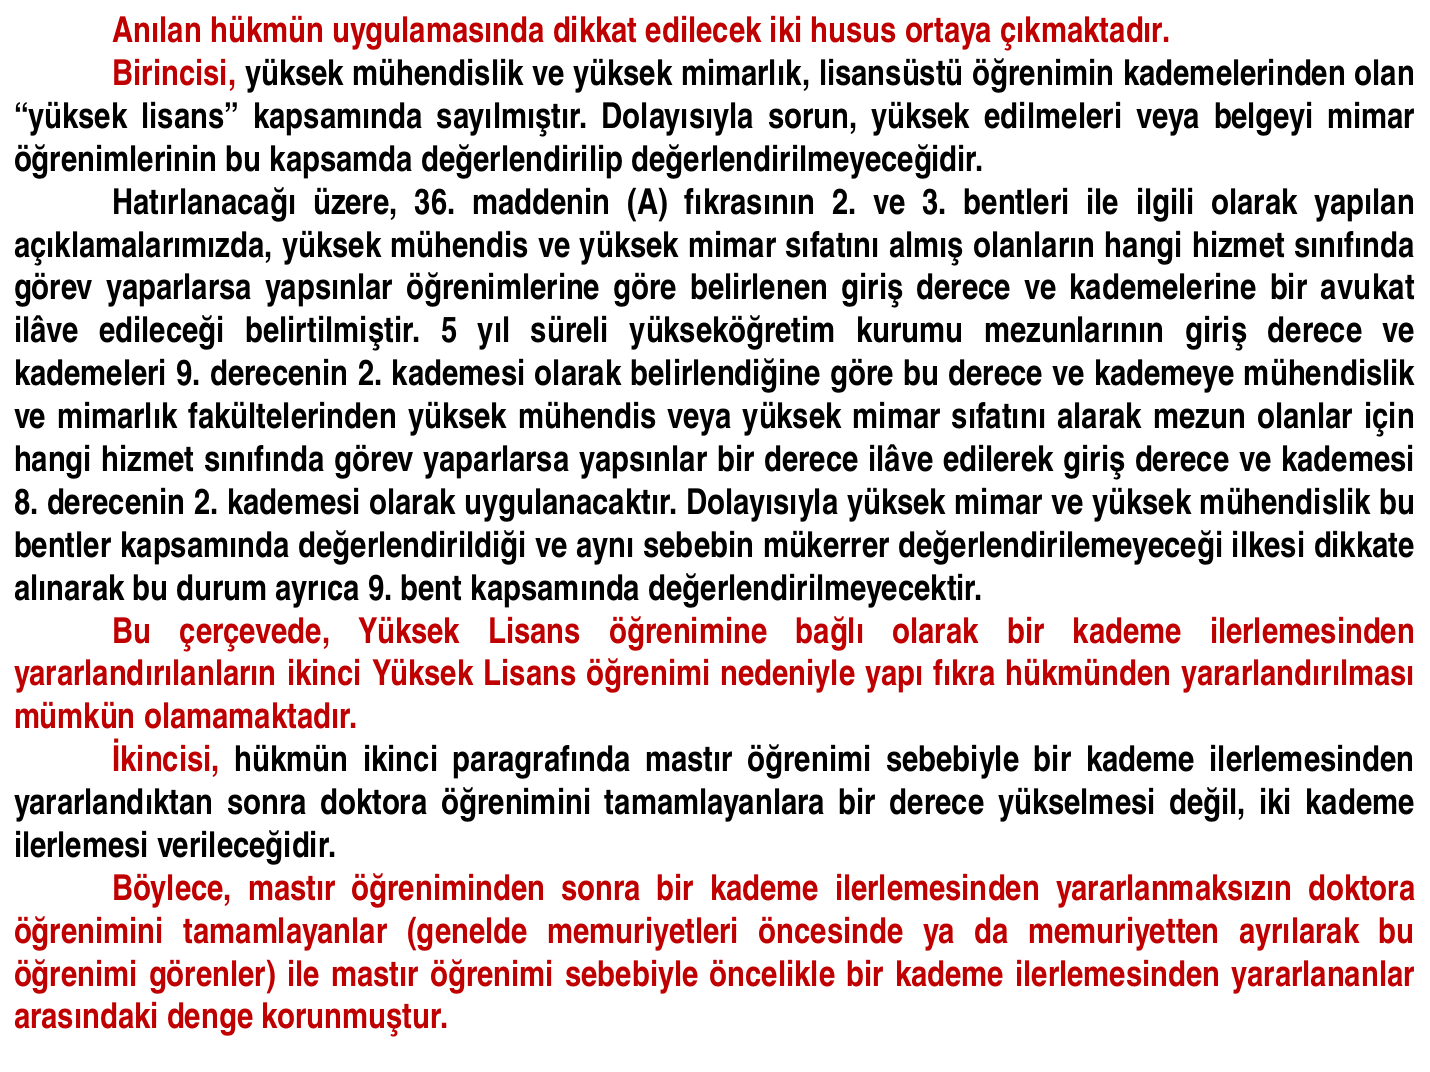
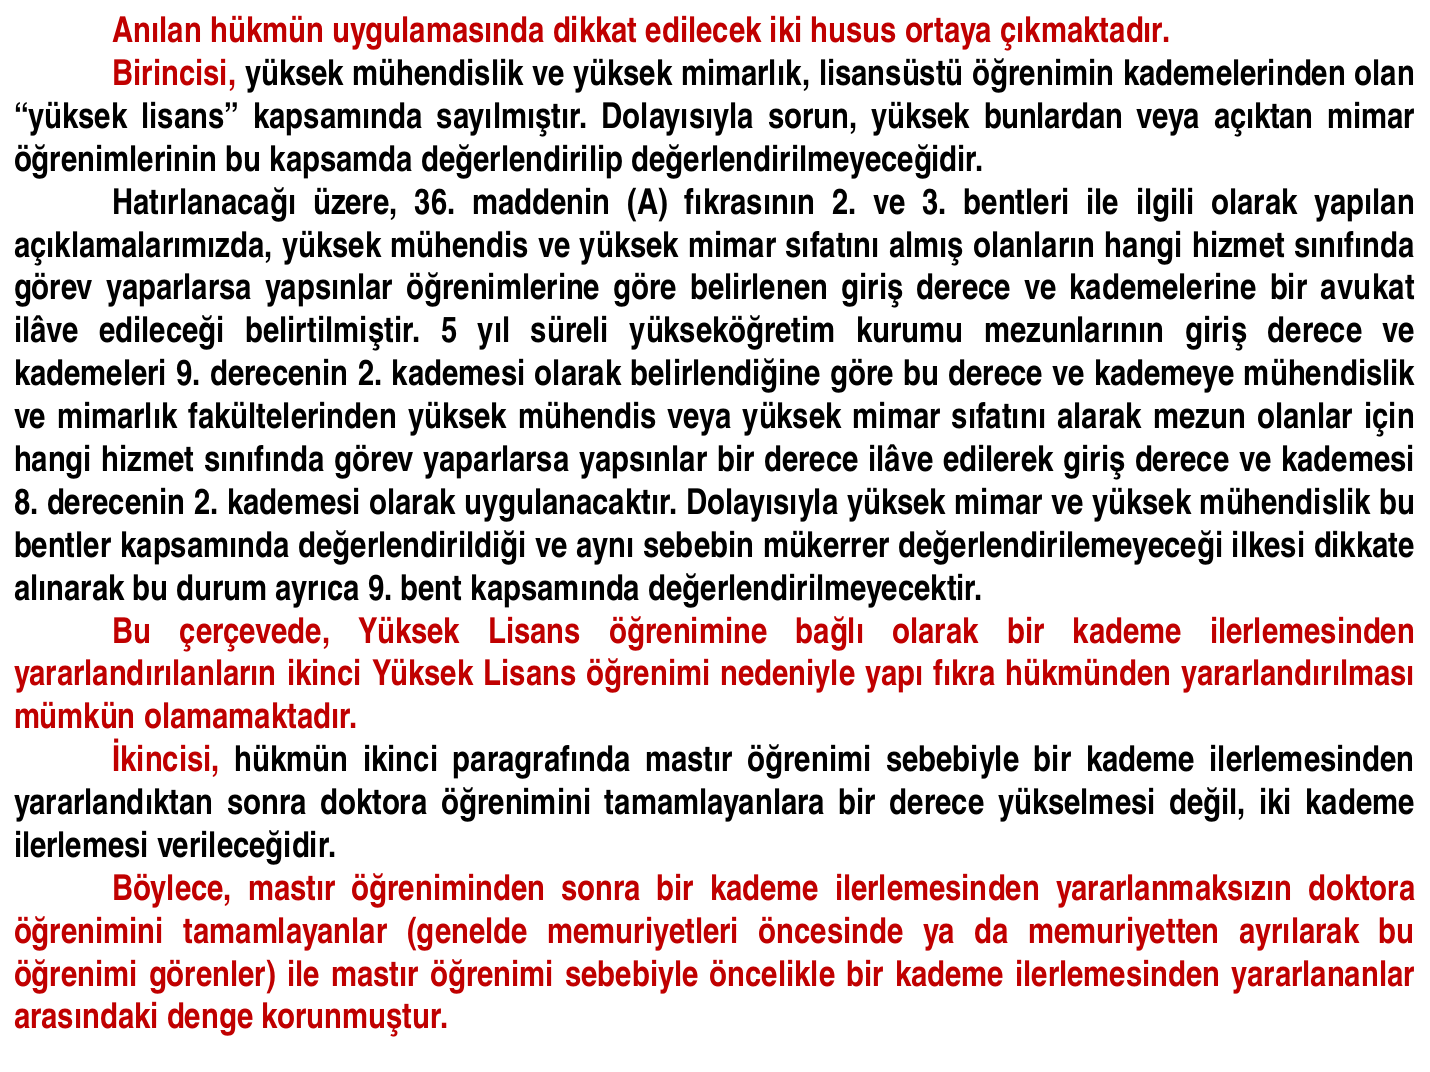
edilmeleri: edilmeleri -> bunlardan (1054, 117)
belgeyi: belgeyi -> açıktan (1264, 117)
